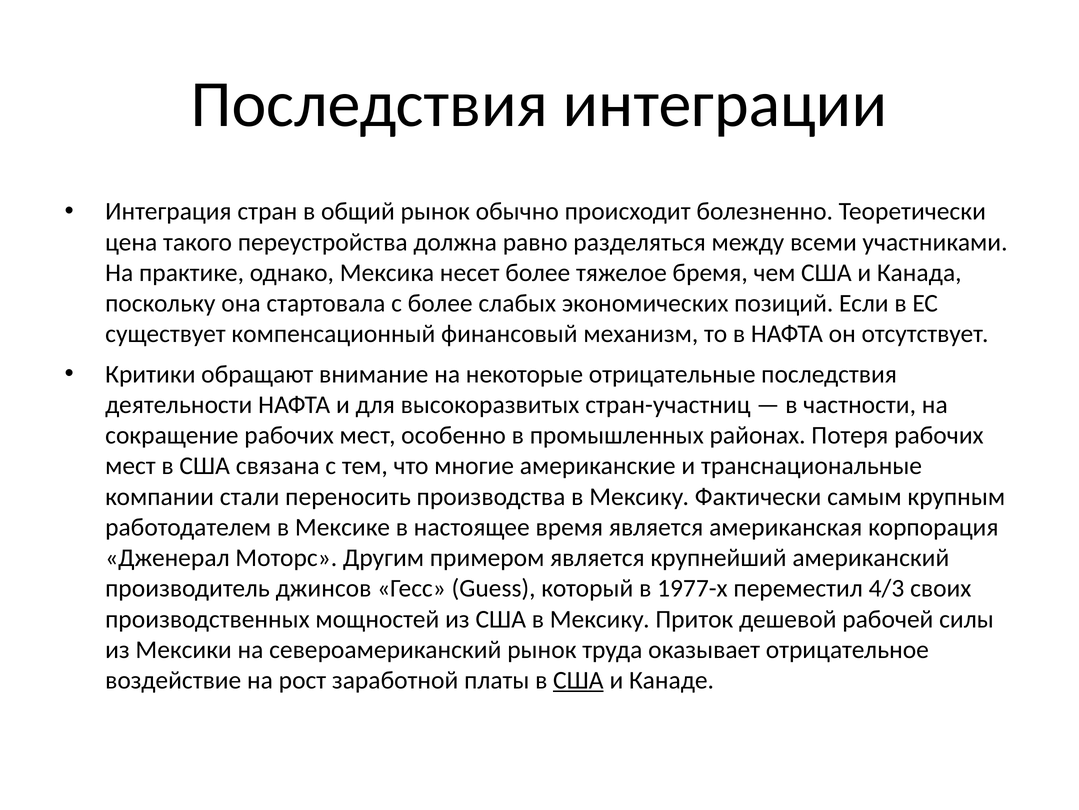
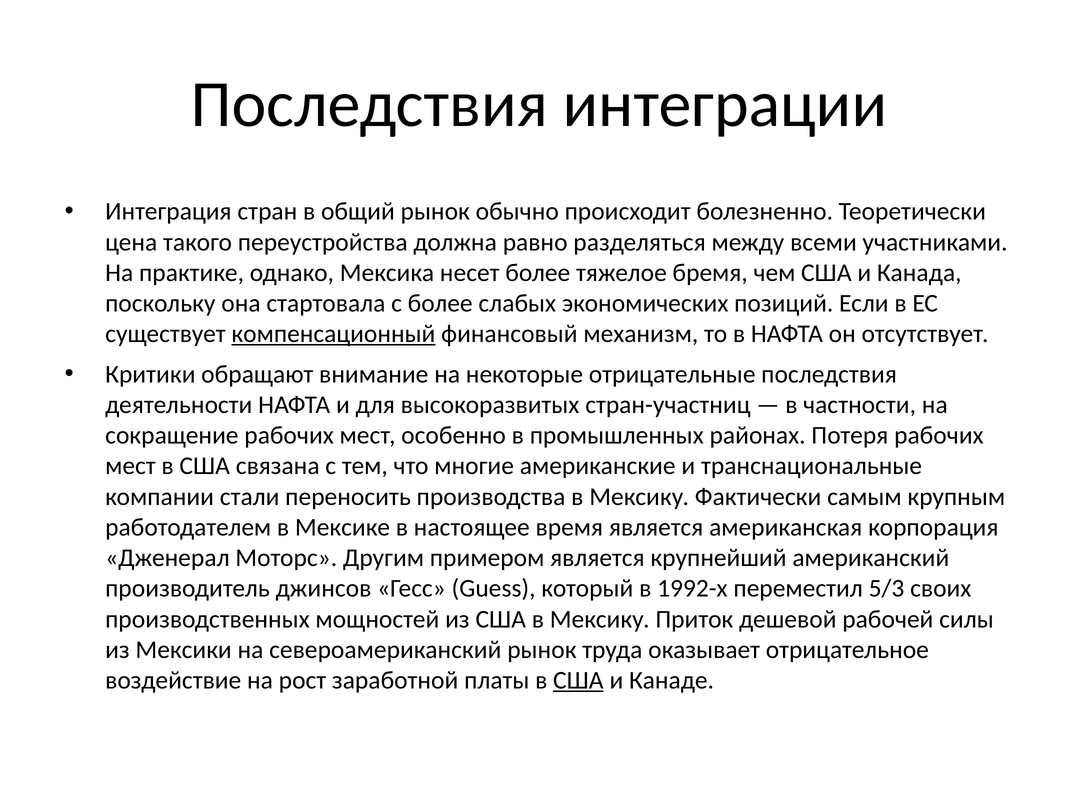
компенсационный underline: none -> present (333, 334)
1977-х: 1977-х -> 1992-х (692, 588)
4/3: 4/3 -> 5/3 (886, 588)
